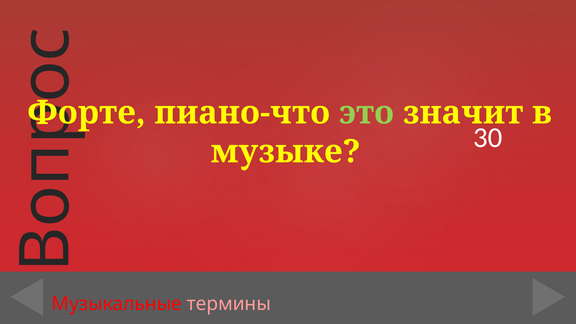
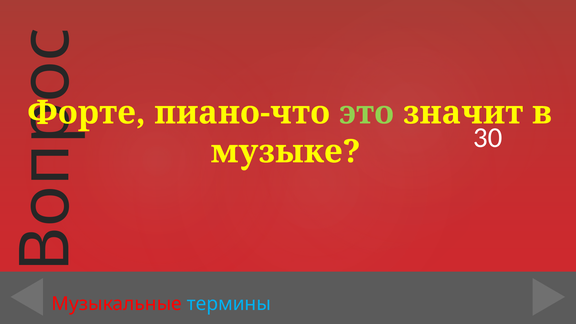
термины colour: pink -> light blue (229, 304)
